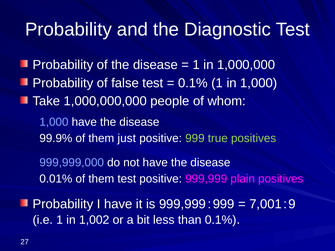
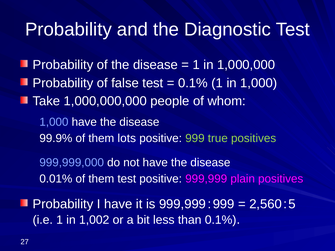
just: just -> lots (127, 138)
7,001: 7,001 -> 2,560 (266, 204)
9: 9 -> 5 (292, 204)
